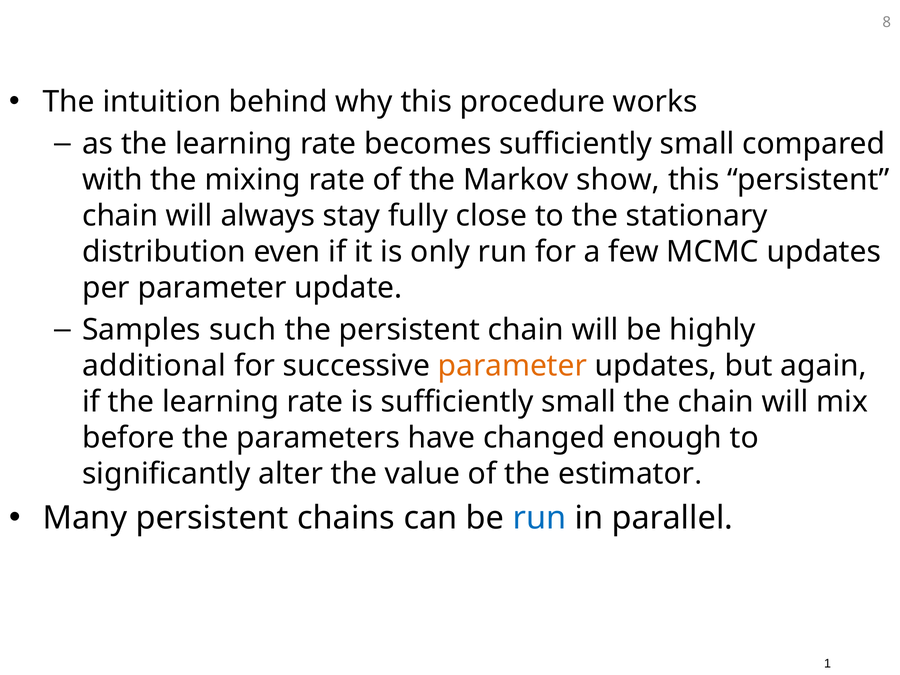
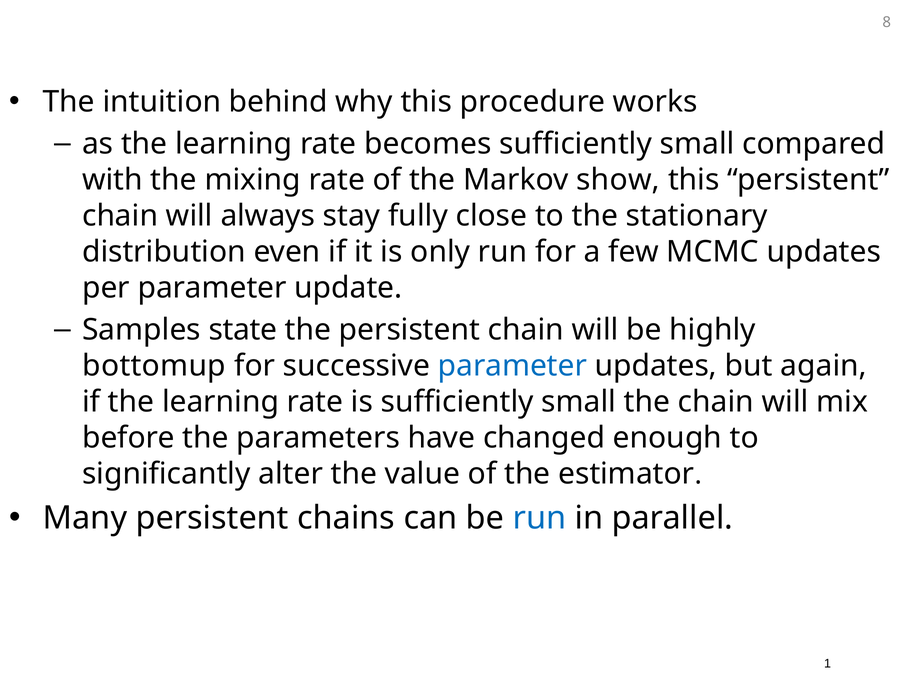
such: such -> state (243, 330)
additional: additional -> bottomup (154, 366)
parameter colour: orange -> blue (512, 366)
